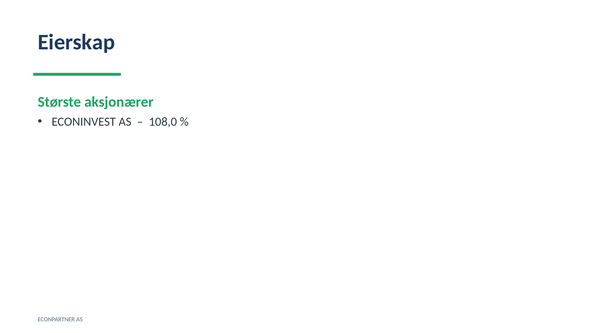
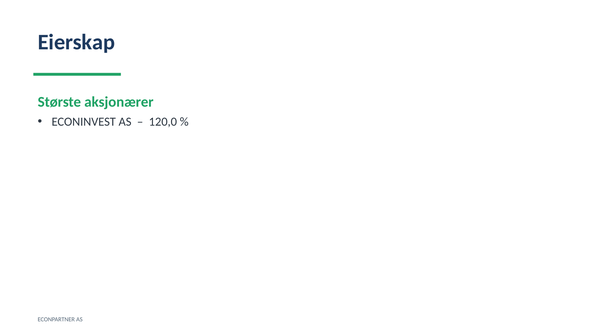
108,0: 108,0 -> 120,0 (163, 122)
